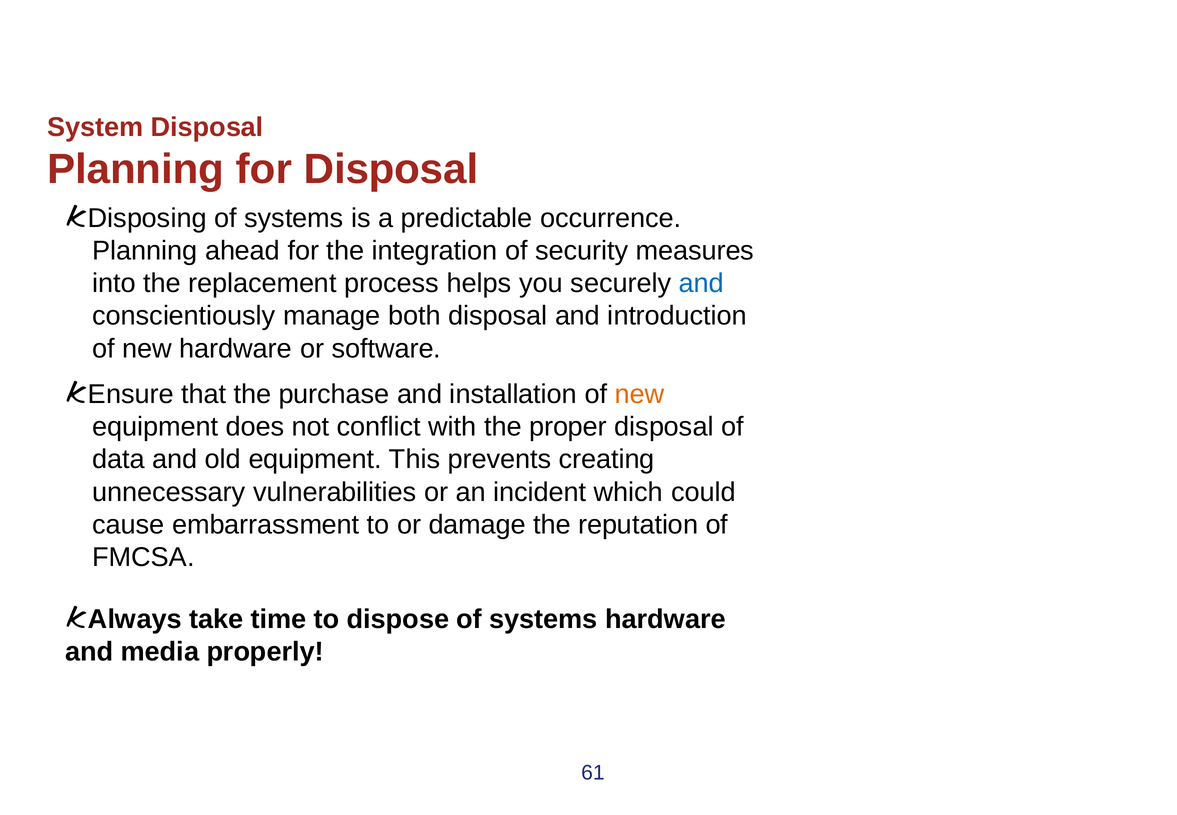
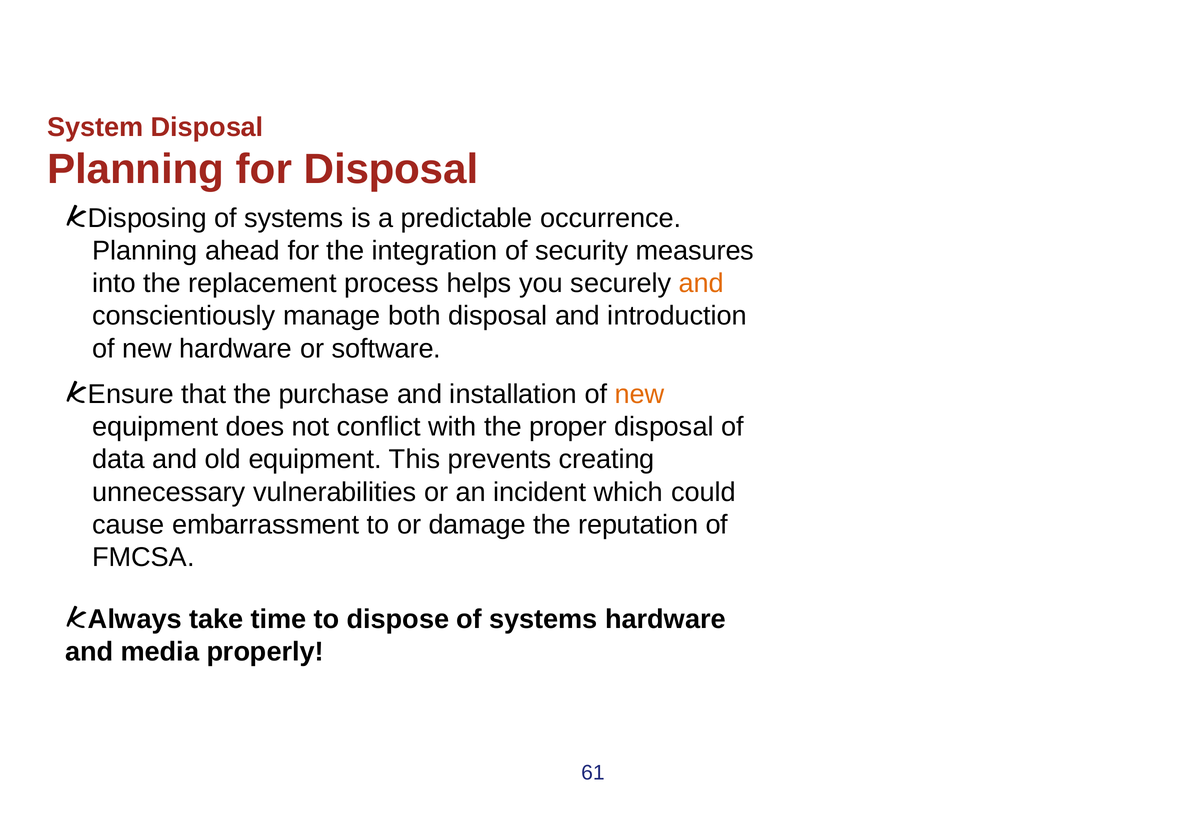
and colour: blue -> orange (701, 283)
